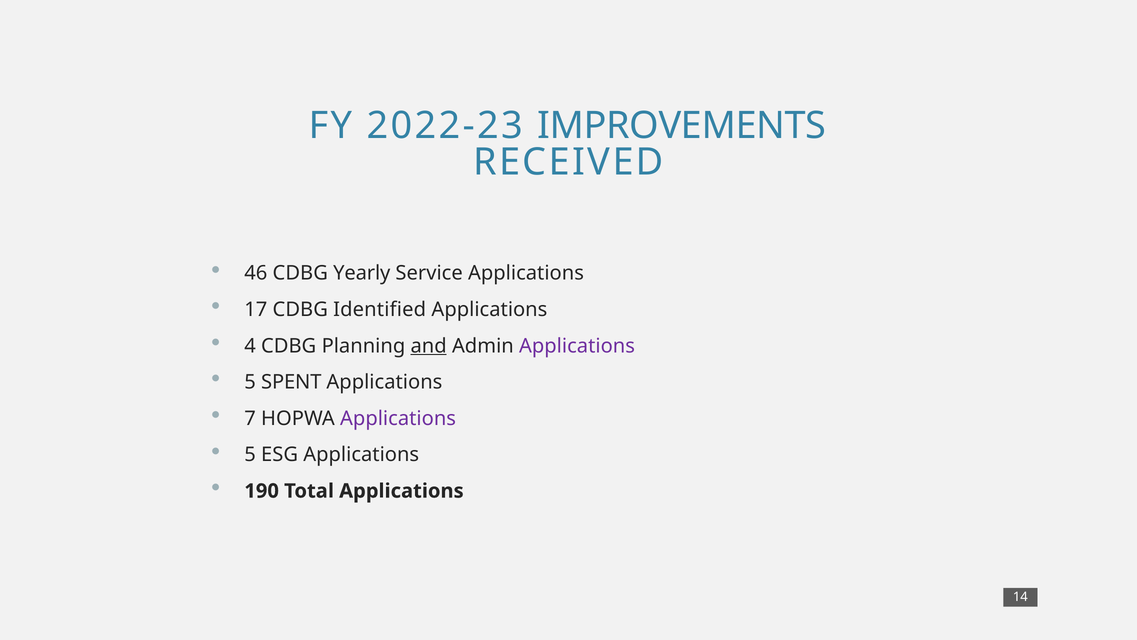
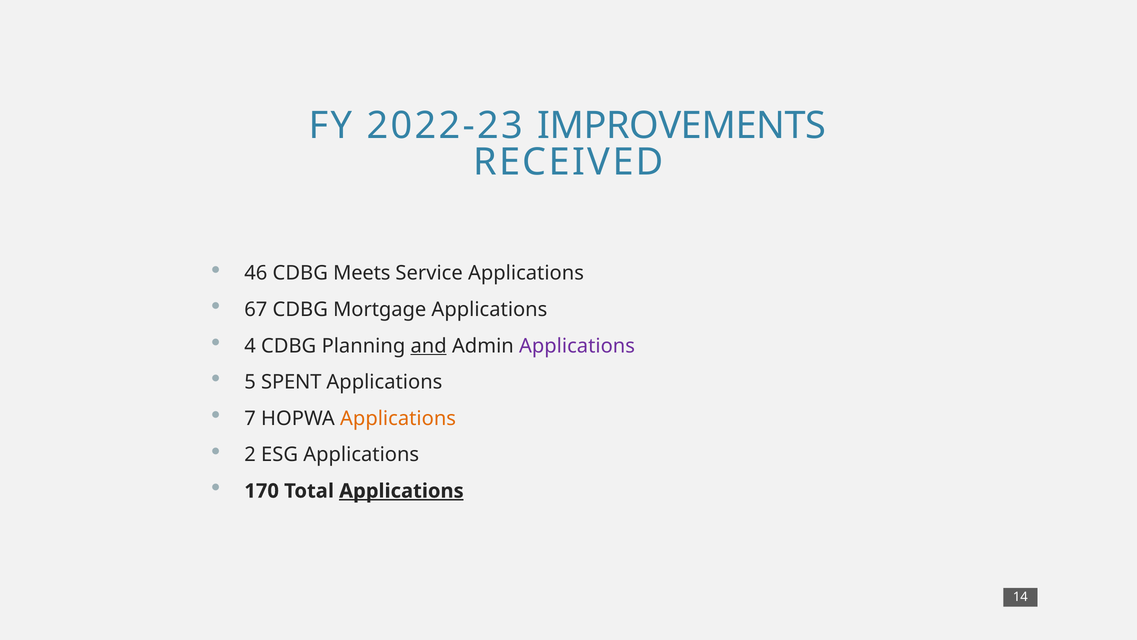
Yearly: Yearly -> Meets (362, 273)
17: 17 -> 67 (256, 309)
Identified: Identified -> Mortgage (380, 309)
Applications colour: purple -> orange (398, 418)
5: 5 -> 2 (250, 454)
190: 190 -> 170 (262, 491)
Applications underline: none -> present (401, 491)
